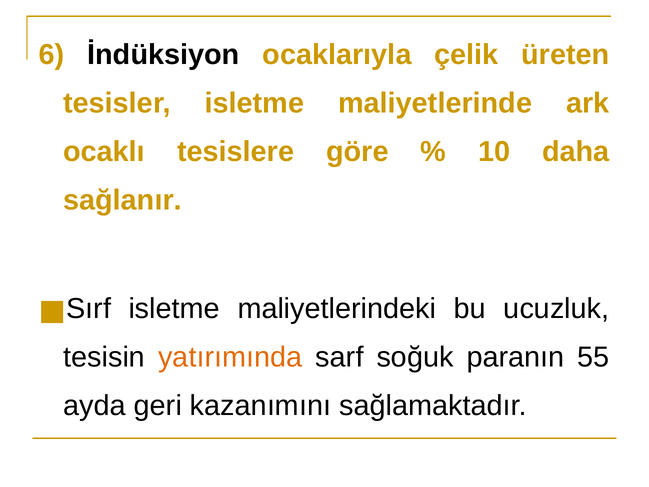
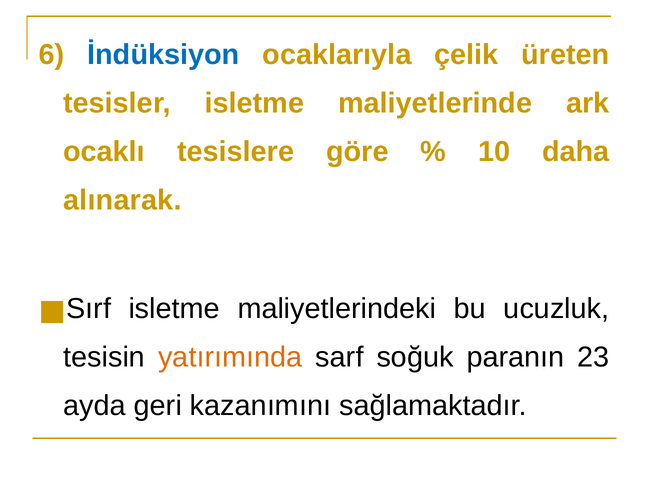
İndüksiyon colour: black -> blue (163, 55)
sağlanır: sağlanır -> alınarak (122, 200)
55: 55 -> 23 (593, 357)
